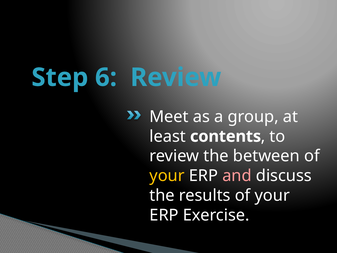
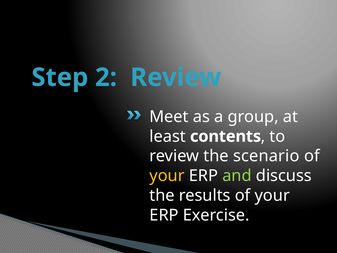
6: 6 -> 2 (106, 77)
between: between -> scenario (266, 156)
and colour: pink -> light green (237, 176)
